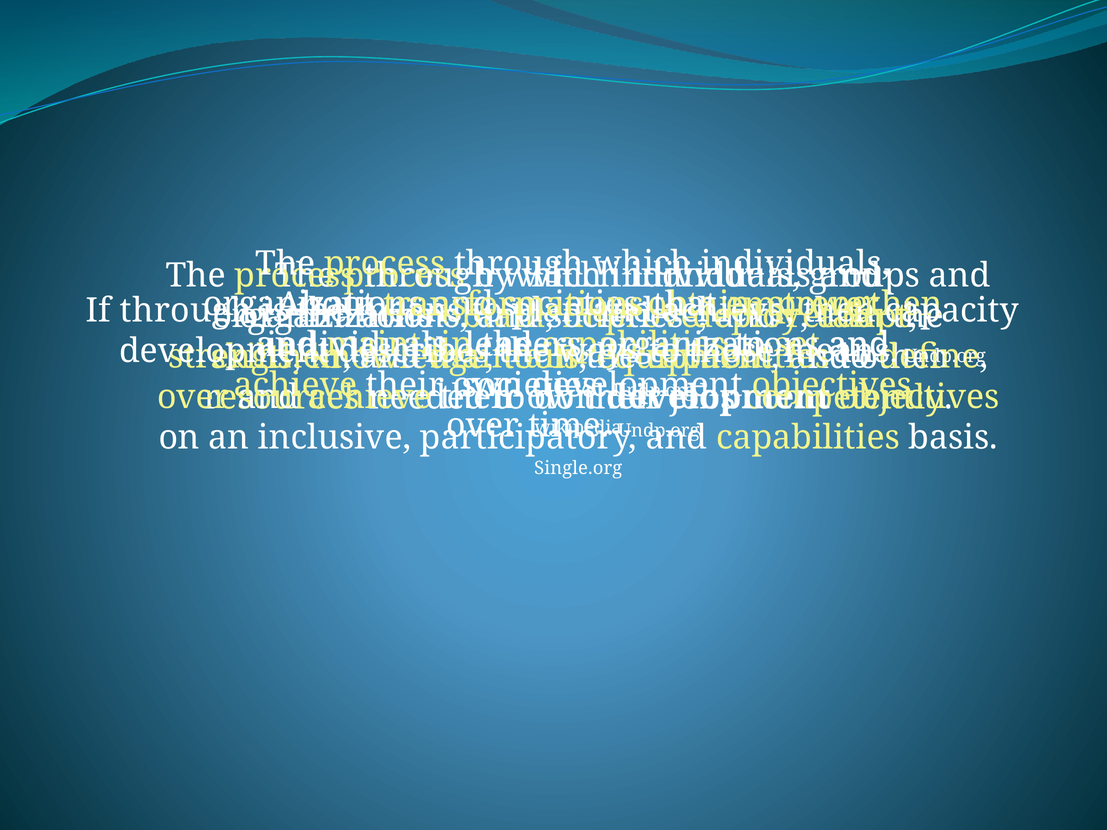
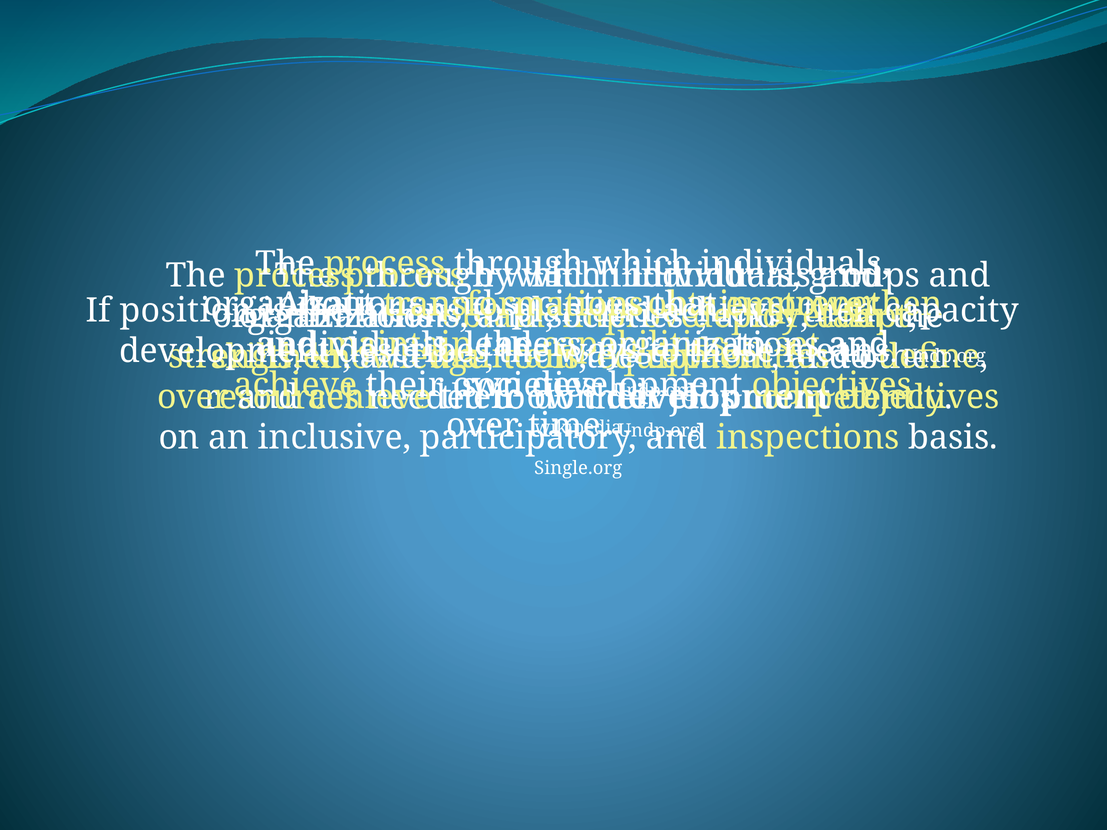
If through: through -> position (186, 311)
capabilities: capabilities -> inspections (808, 438)
